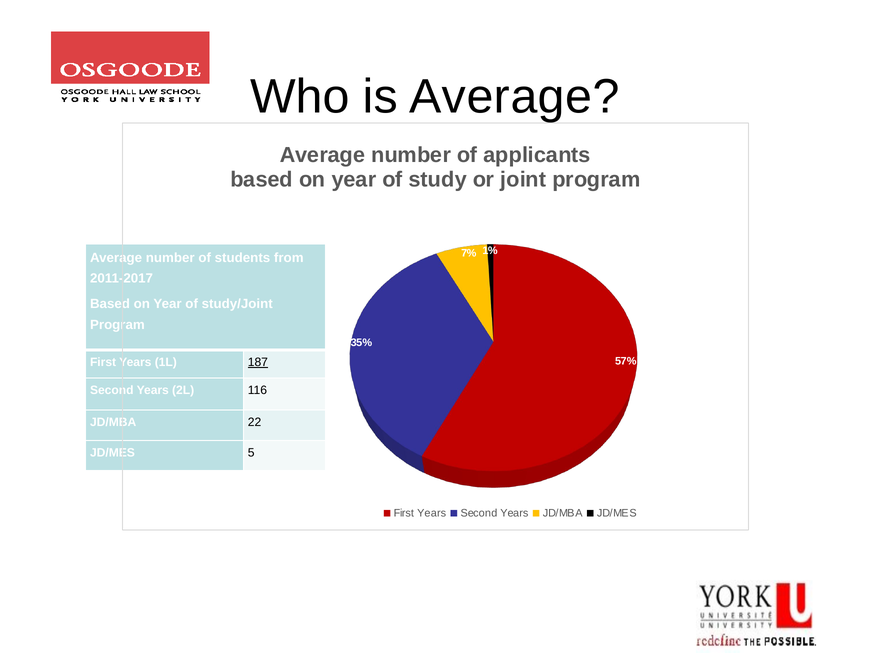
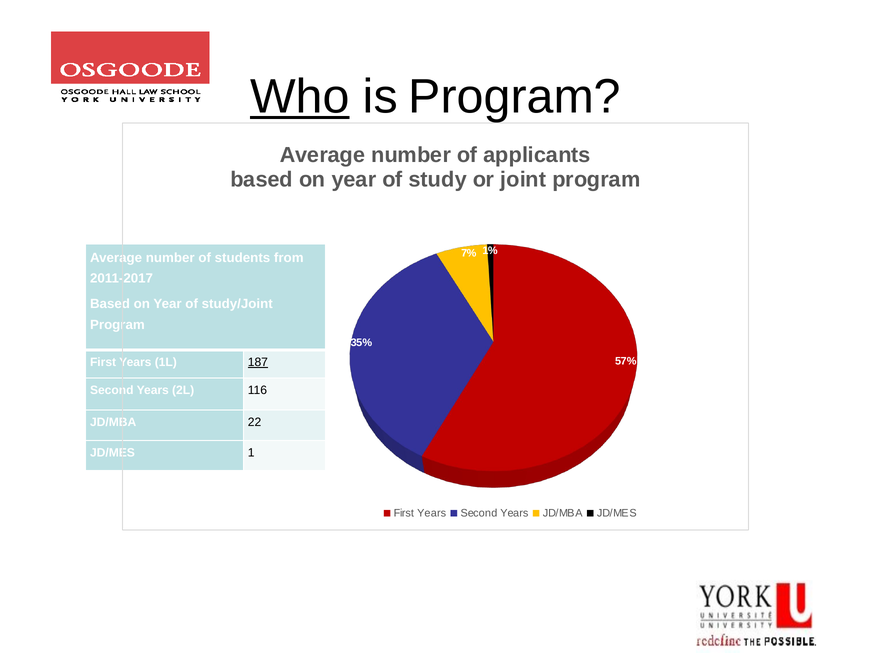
Who underline: none -> present (300, 97)
is Average: Average -> Program (515, 97)
5: 5 -> 1 (251, 453)
